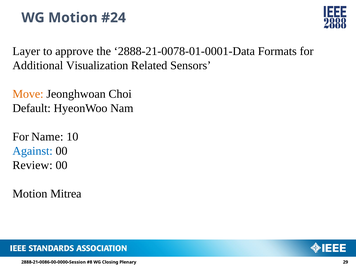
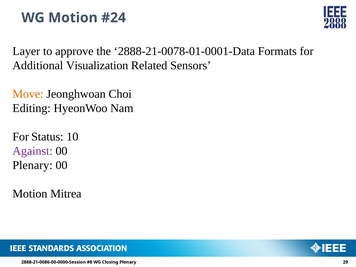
Default: Default -> Editing (32, 108)
Name: Name -> Status (47, 137)
Against colour: blue -> purple (33, 151)
Review: Review -> Plenary (33, 165)
